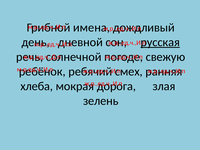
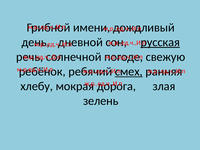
имена: имена -> имени (92, 27)
смех underline: none -> present (129, 72)
хлеба: хлеба -> хлебу (37, 86)
